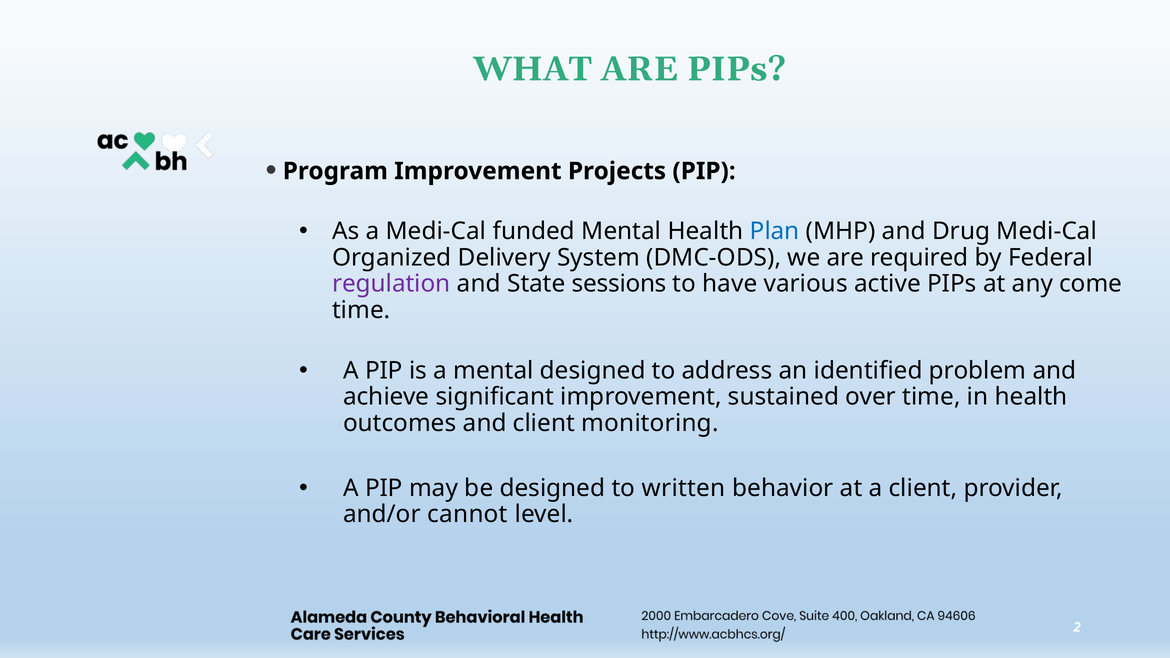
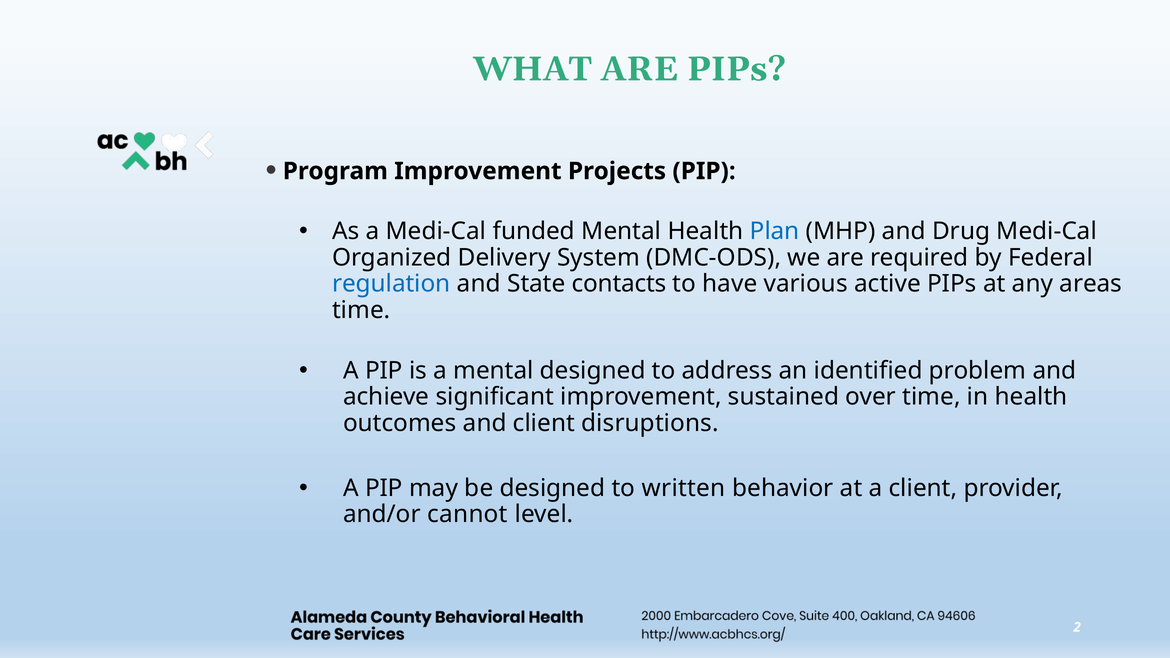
regulation colour: purple -> blue (391, 284)
sessions: sessions -> contacts (619, 284)
come: come -> areas (1091, 284)
monitoring: monitoring -> disruptions (650, 423)
